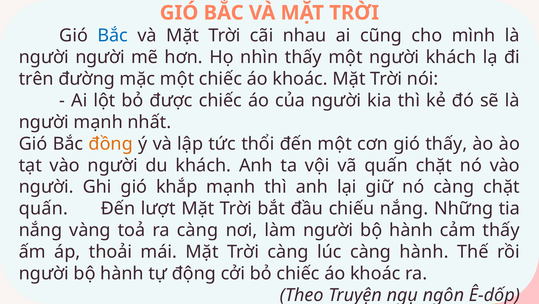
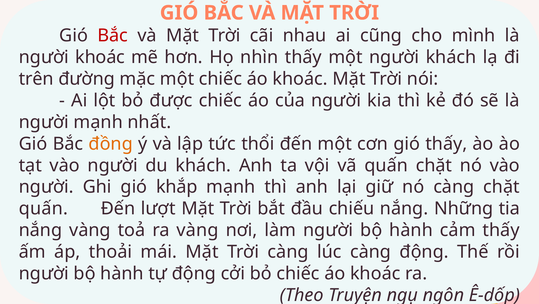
Bắc colour: blue -> red (113, 36)
người người: người -> khoác (100, 57)
ra càng: càng -> vàng (198, 230)
càng hành: hành -> động (424, 252)
